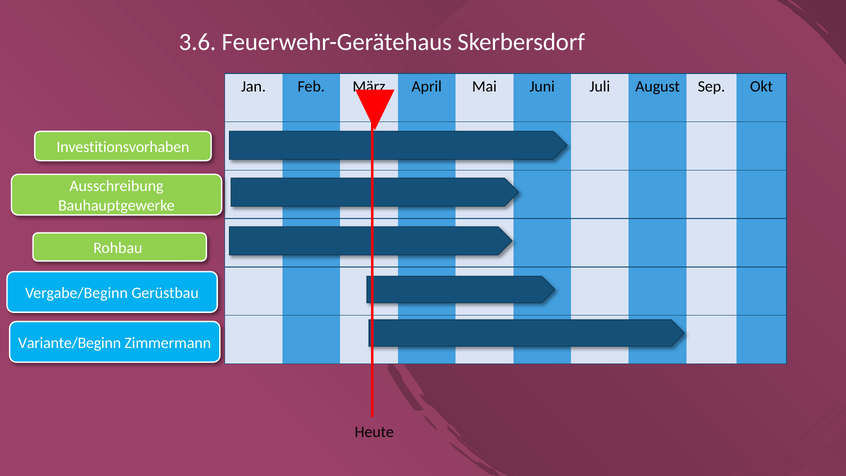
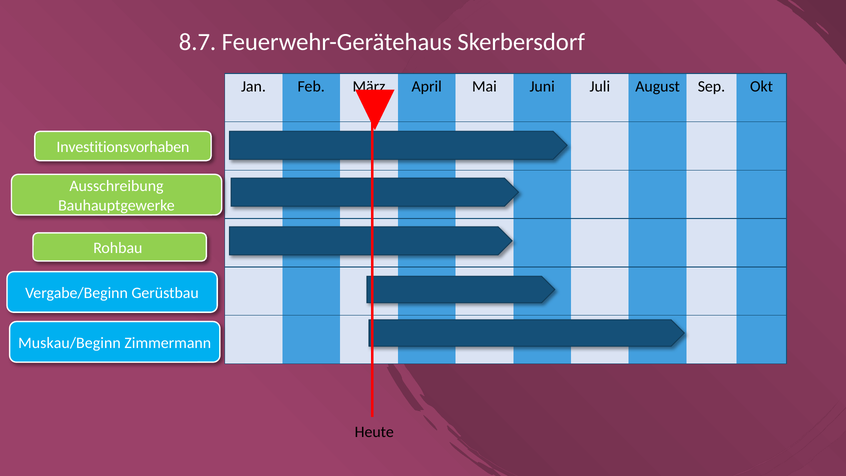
3.6: 3.6 -> 8.7 (198, 42)
Variante/Beginn: Variante/Beginn -> Muskau/Beginn (69, 343)
